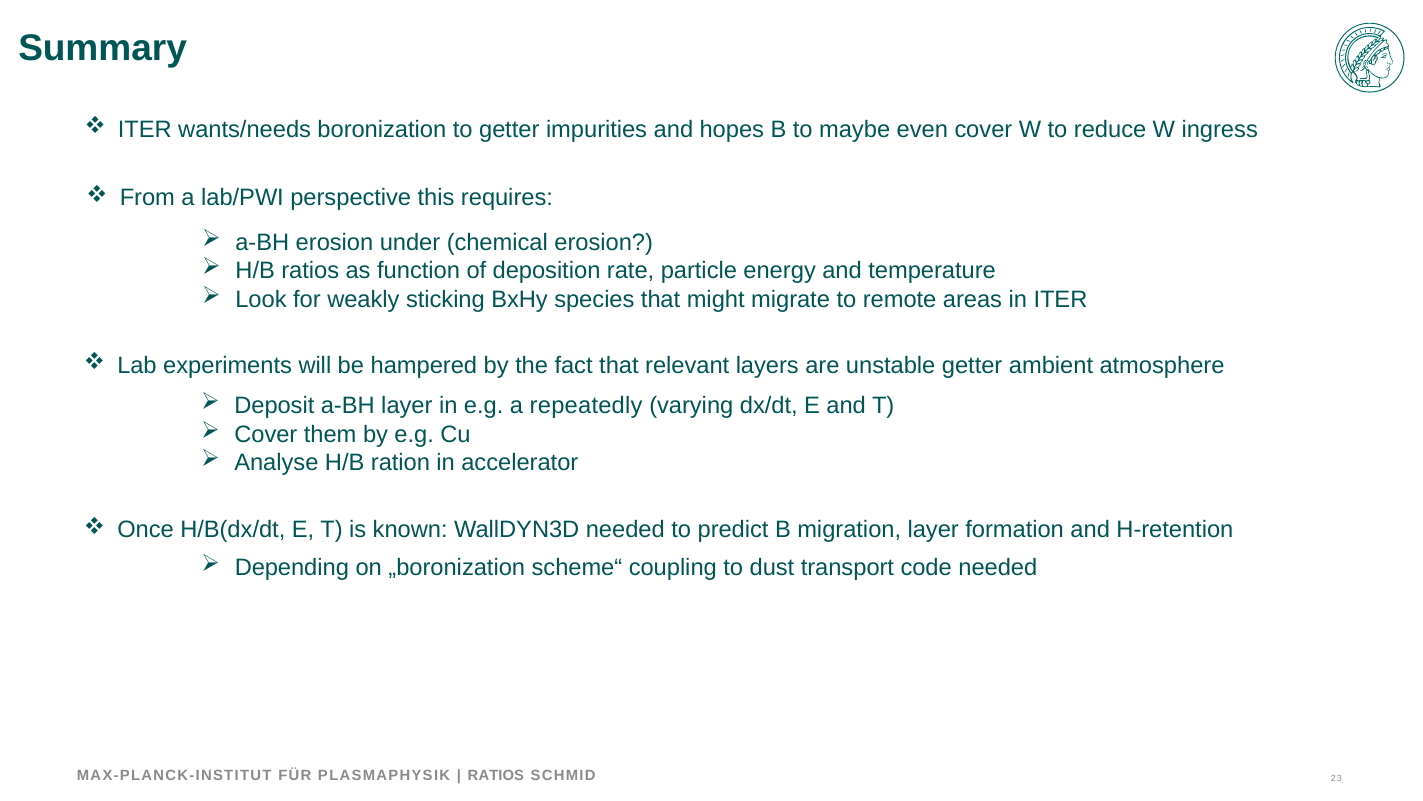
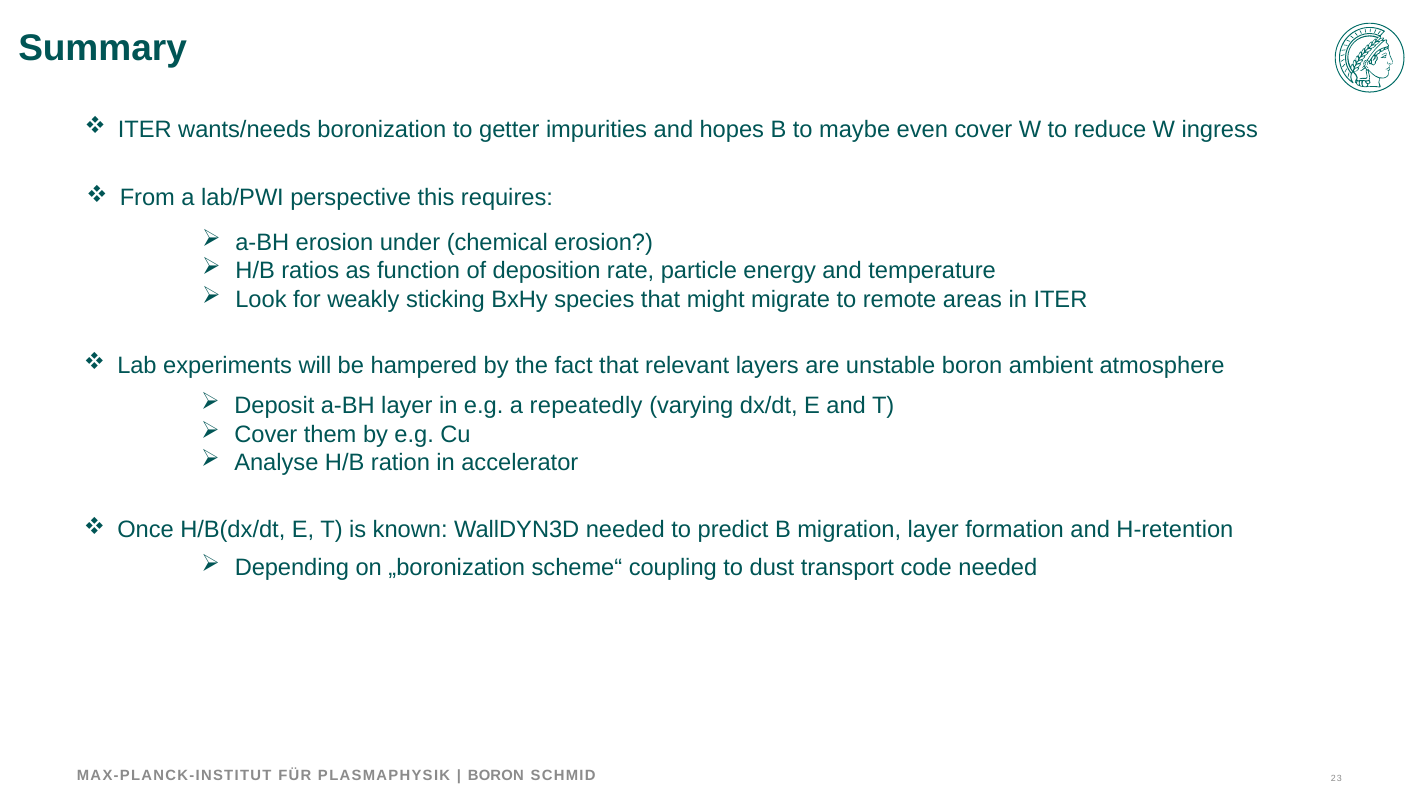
unstable getter: getter -> boron (972, 365)
RATIOS: RATIOS -> BORON (496, 775)
